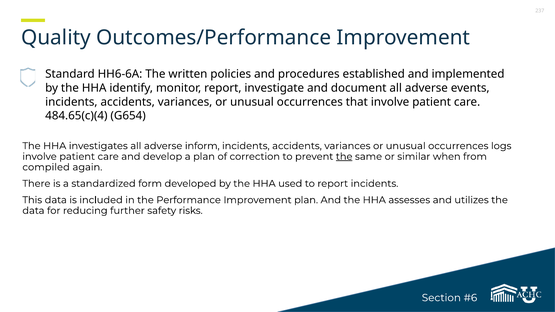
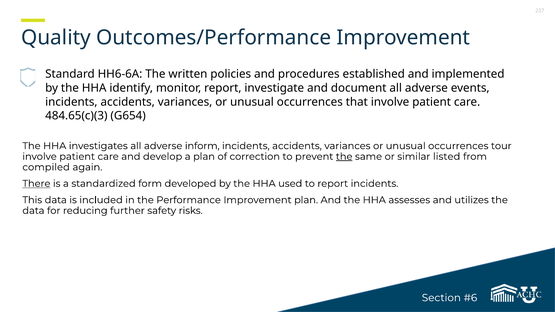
484.65(c)(4: 484.65(c)(4 -> 484.65(c)(3 (76, 116)
logs: logs -> tour (501, 146)
when: when -> listed (447, 157)
There underline: none -> present (36, 184)
